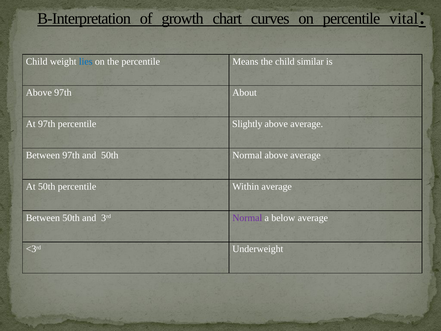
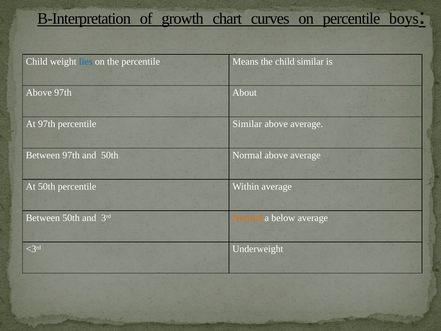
vital: vital -> boys (404, 19)
percentile Slightly: Slightly -> Similar (247, 124)
Normal colour: purple -> orange (247, 218)
